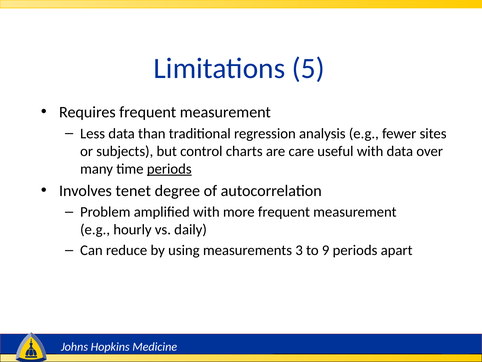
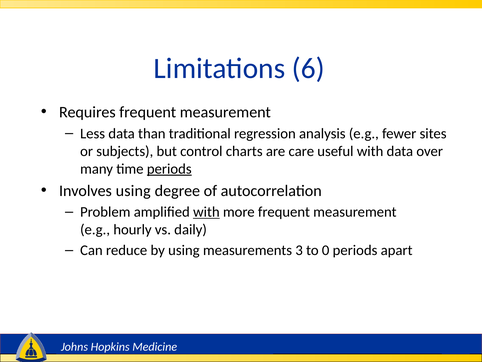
5: 5 -> 6 (308, 68)
Involves tenet: tenet -> using (133, 190)
with underline: none -> present (206, 212)
9: 9 -> 0 (326, 250)
